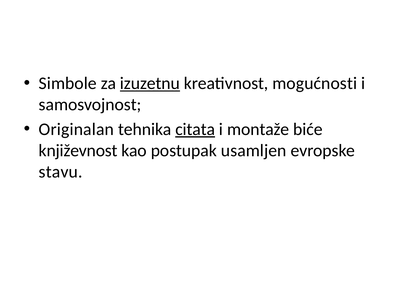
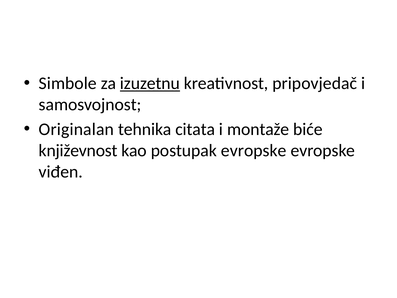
mogućnosti: mogućnosti -> pripovjedač (315, 83)
citata underline: present -> none (195, 129)
postupak usamljen: usamljen -> evropske (254, 150)
stavu: stavu -> viđen (61, 172)
